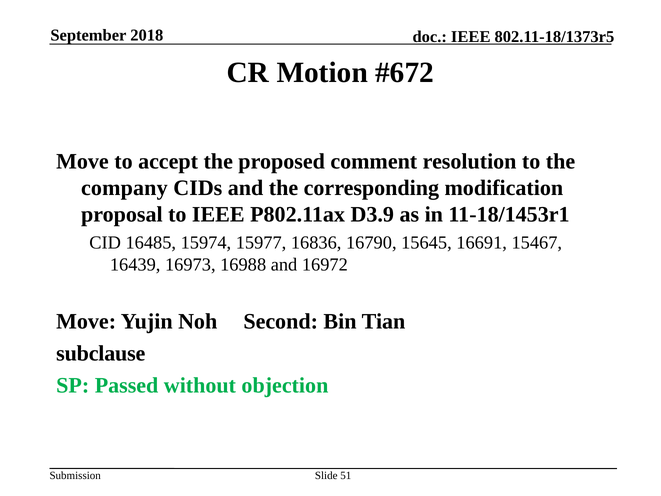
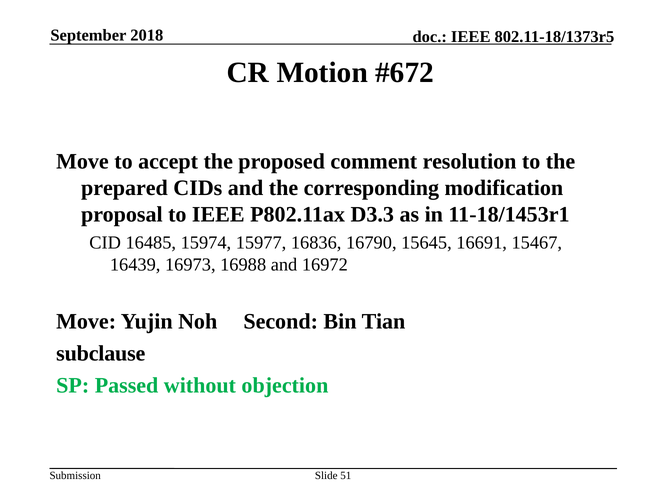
company: company -> prepared (124, 188)
D3.9: D3.9 -> D3.3 (372, 214)
